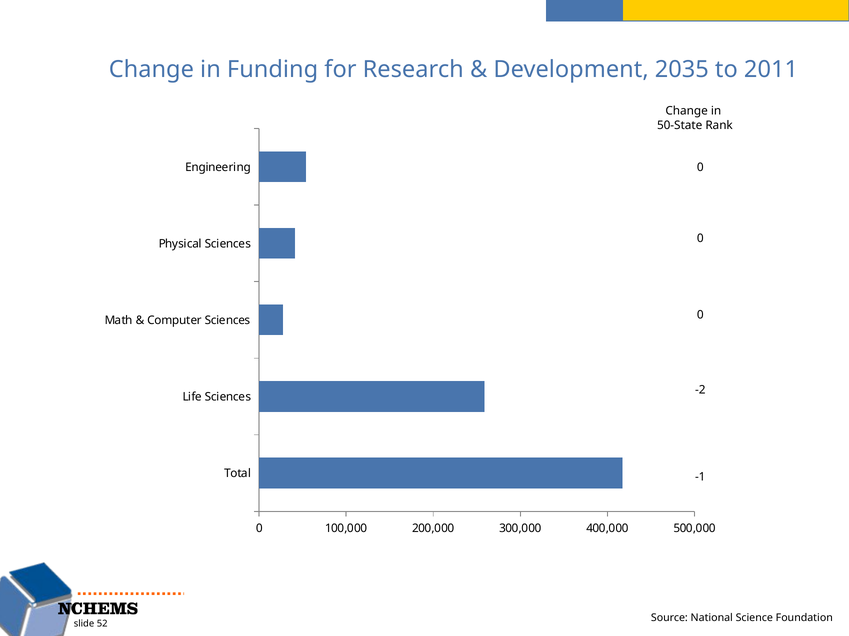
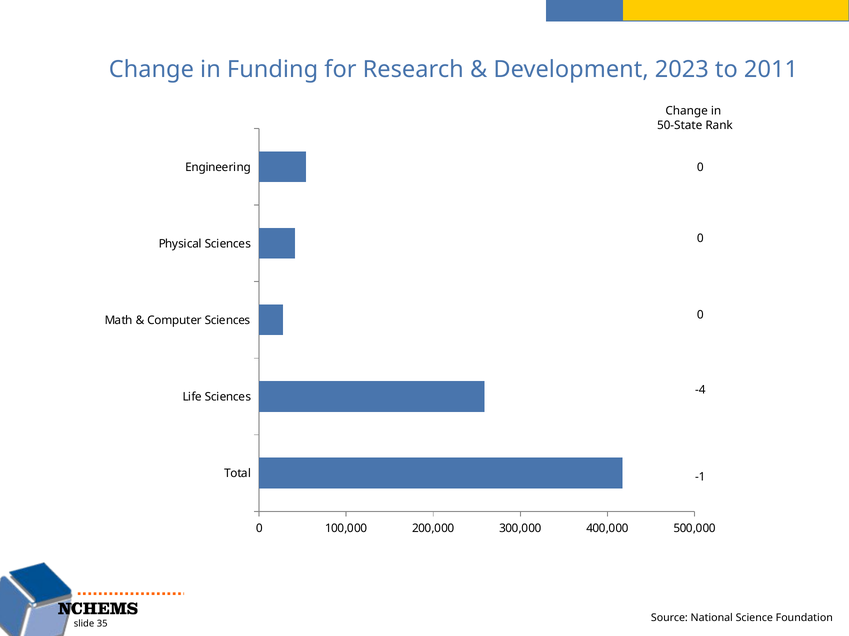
2035: 2035 -> 2023 (682, 69)
-2: -2 -> -4 (700, 390)
52: 52 -> 35 (102, 625)
